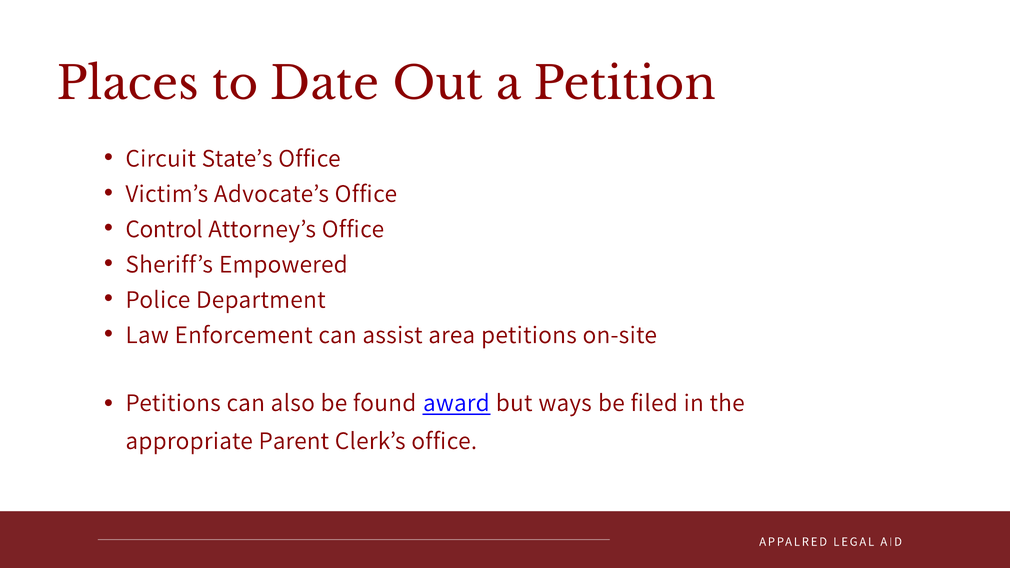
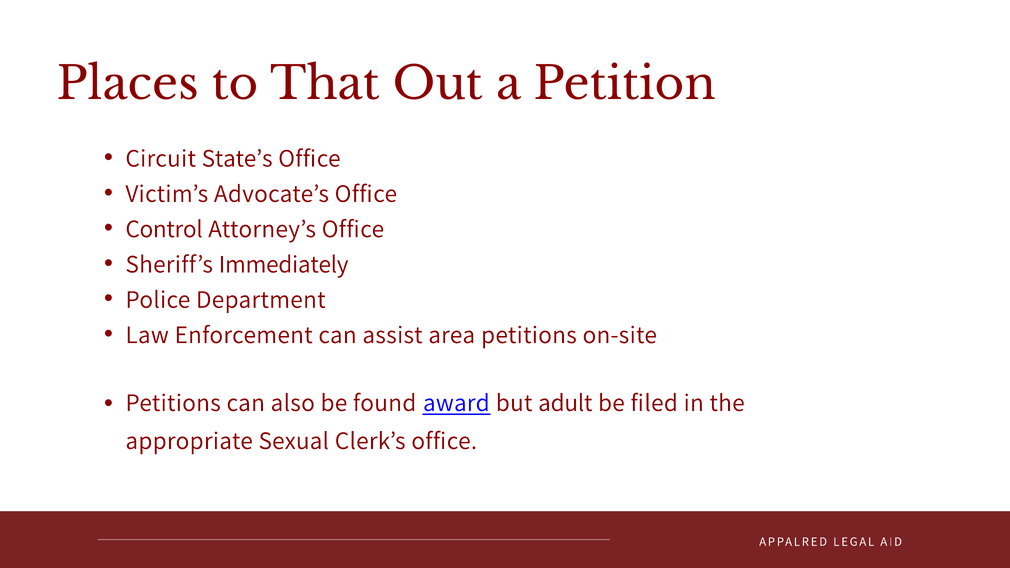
Date: Date -> That (325, 84)
Empowered: Empowered -> Immediately (284, 264)
ways: ways -> adult (565, 403)
Parent: Parent -> Sexual (294, 441)
